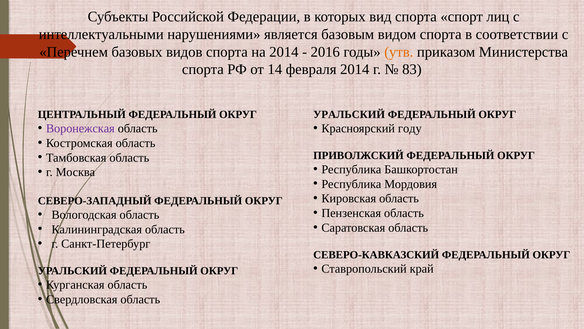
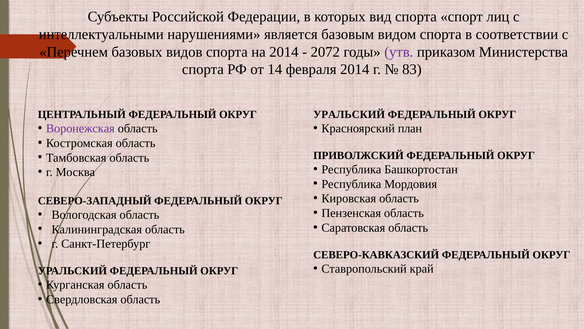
2016: 2016 -> 2072 (325, 52)
утв colour: orange -> purple (399, 52)
году: году -> план (410, 128)
